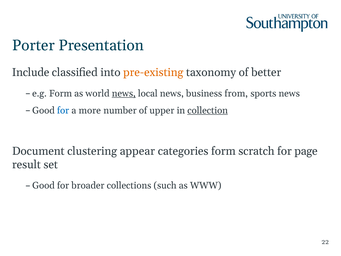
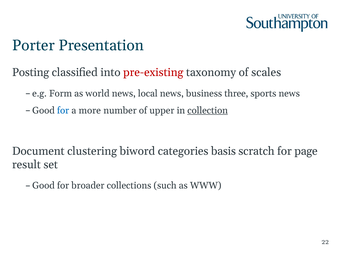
Include: Include -> Posting (31, 72)
pre-existing colour: orange -> red (153, 72)
better: better -> scales (266, 72)
news underline: present -> none (124, 93)
from: from -> three (236, 93)
appear: appear -> biword (137, 151)
categories form: form -> basis (223, 151)
